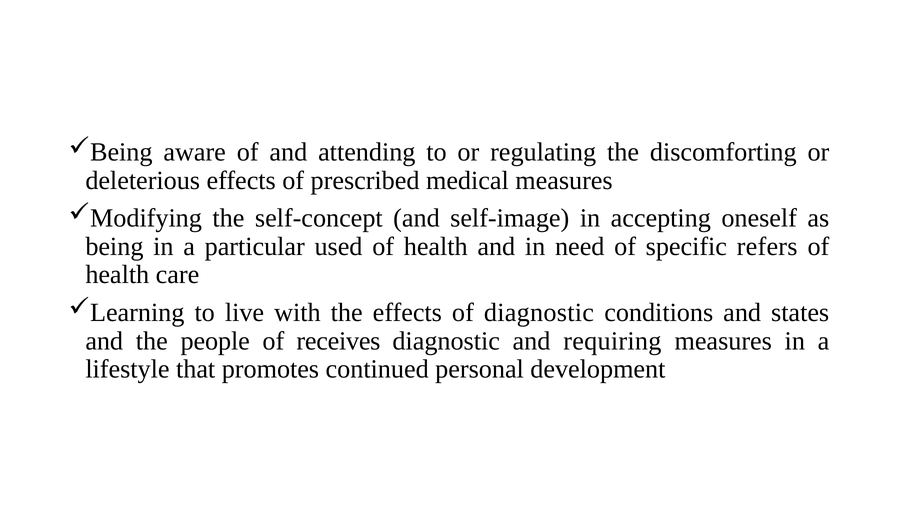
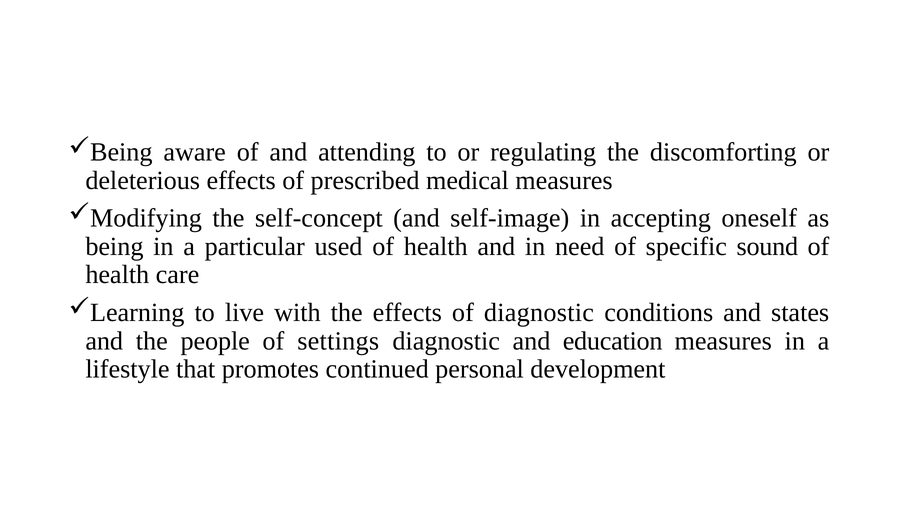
refers: refers -> sound (767, 246)
receives: receives -> settings (338, 341)
requiring: requiring -> education (613, 341)
